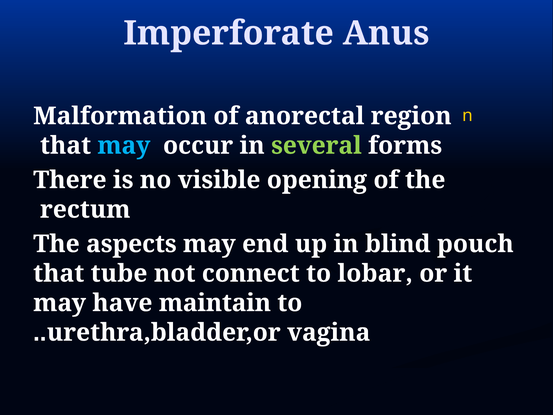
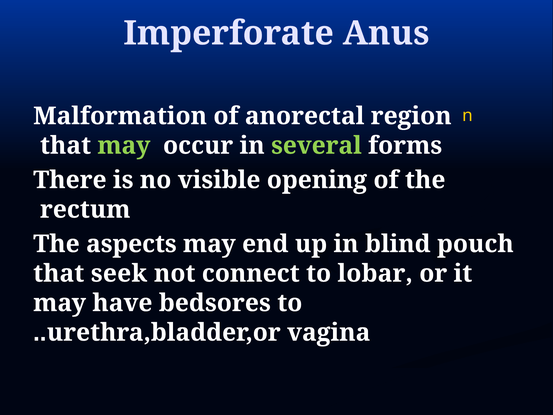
may colour: light blue -> light green (124, 146)
tube: tube -> seek (119, 273)
maintain: maintain -> bedsores (215, 303)
